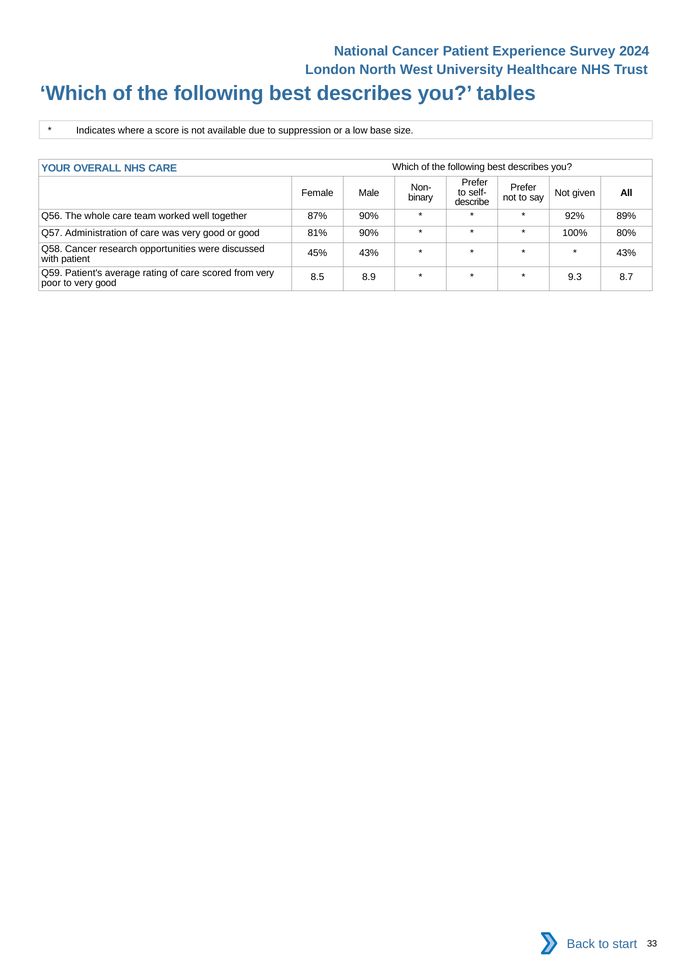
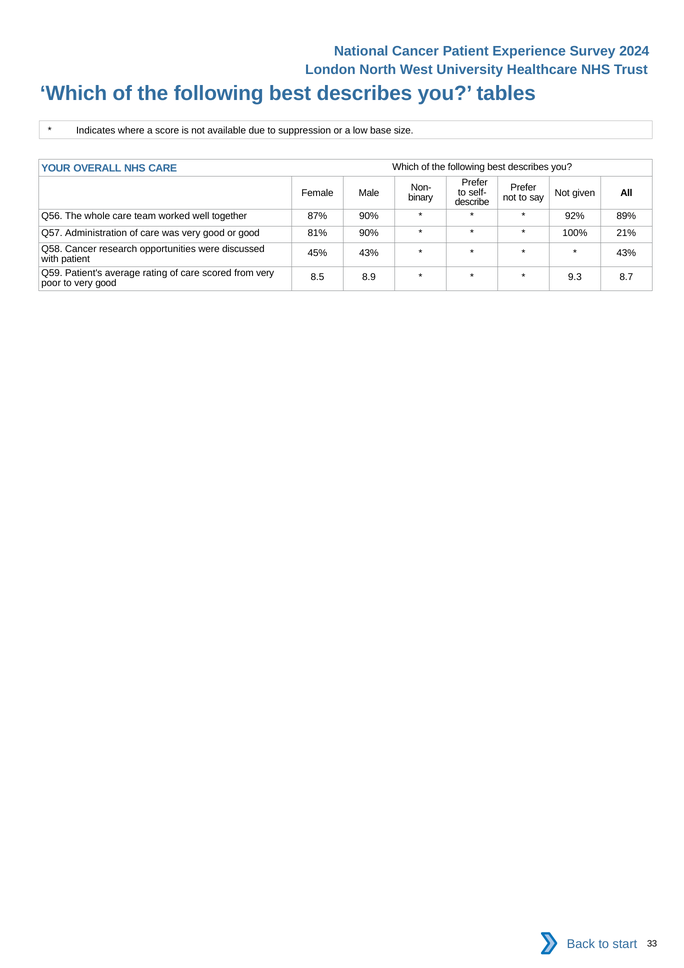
80%: 80% -> 21% (626, 233)
